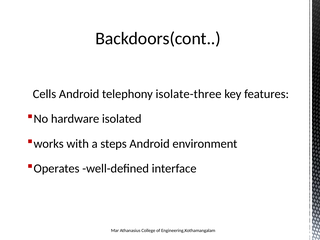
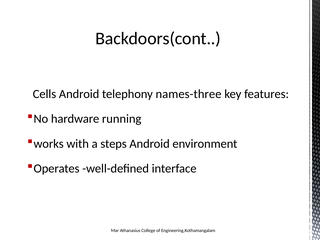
isolate-three: isolate-three -> names-three (189, 94)
isolated: isolated -> running (122, 119)
